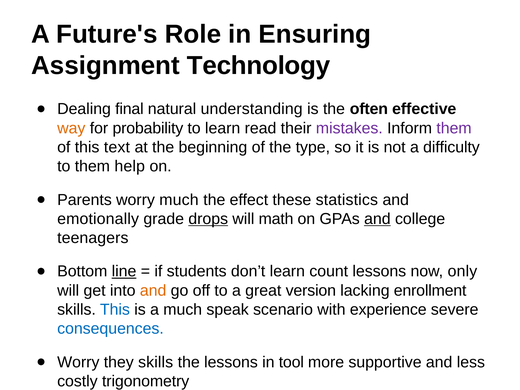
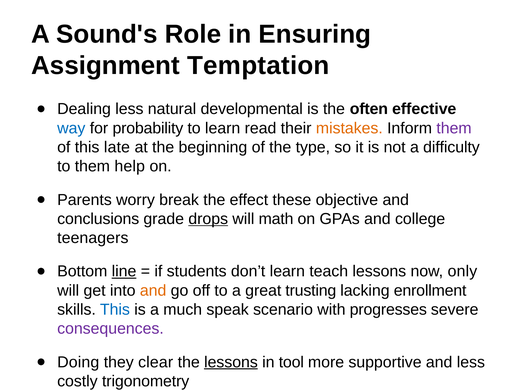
Future's: Future's -> Sound's (107, 34)
Technology: Technology -> Temptation (258, 66)
Dealing final: final -> less (129, 109)
understanding: understanding -> developmental (252, 109)
way colour: orange -> blue (71, 128)
mistakes colour: purple -> orange (349, 128)
text: text -> late (117, 147)
worry much: much -> break (179, 200)
statistics: statistics -> objective (347, 200)
emotionally: emotionally -> conclusions (98, 219)
and underline: present -> none (377, 219)
count: count -> teach (329, 271)
version: version -> trusting (311, 290)
experience: experience -> progresses (388, 310)
consequences colour: blue -> purple (110, 329)
Worry: Worry -> Doing (78, 362)
they skills: skills -> clear (156, 362)
lessons underline: none -> present (231, 362)
